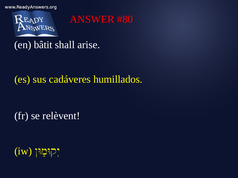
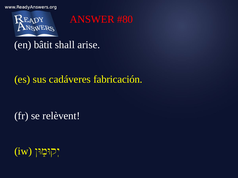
humillados: humillados -> fabricación (118, 79)
